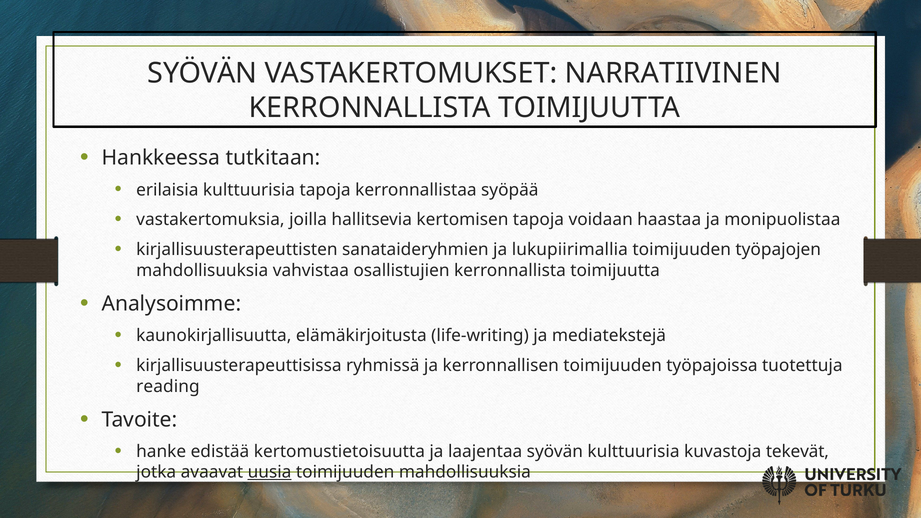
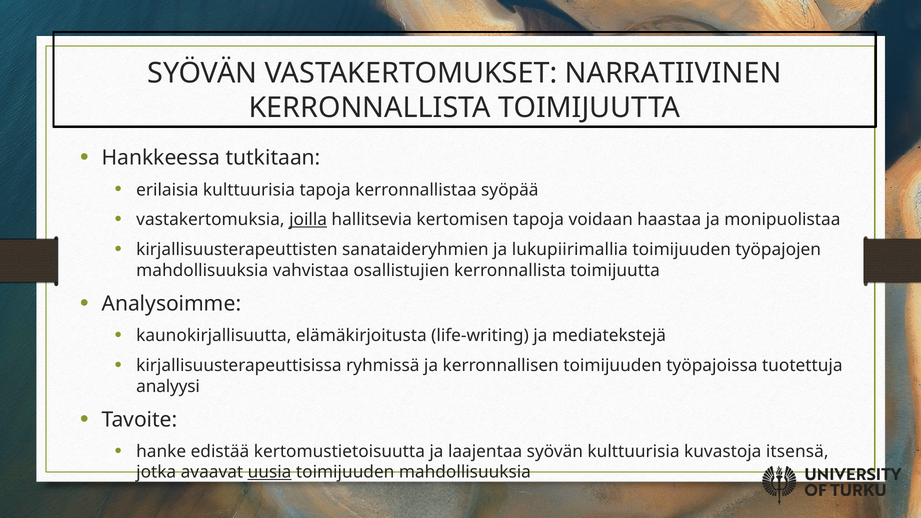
joilla underline: none -> present (308, 220)
reading: reading -> analyysi (168, 386)
tekevät: tekevät -> itsensä (797, 452)
